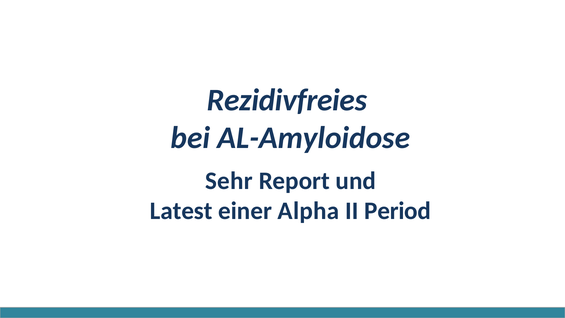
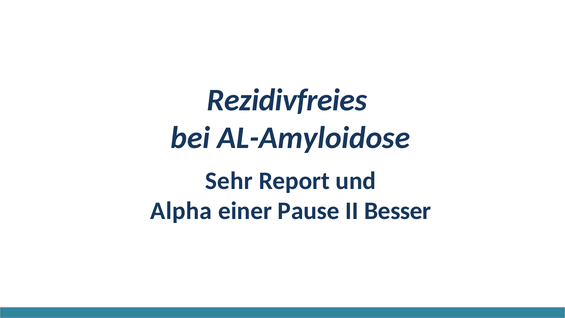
Latest: Latest -> Alpha (181, 211)
Alpha: Alpha -> Pause (309, 211)
Period: Period -> Besser (398, 211)
